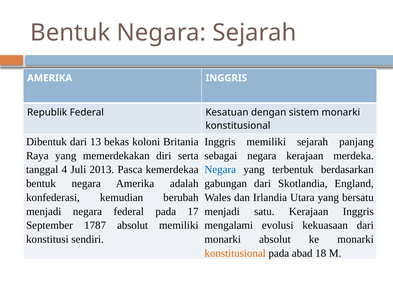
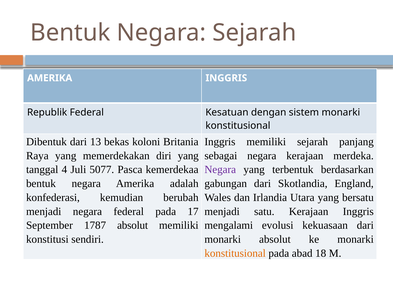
diri serta: serta -> yang (188, 156)
2013: 2013 -> 5077 (102, 169)
Negara colour: blue -> purple (220, 169)
